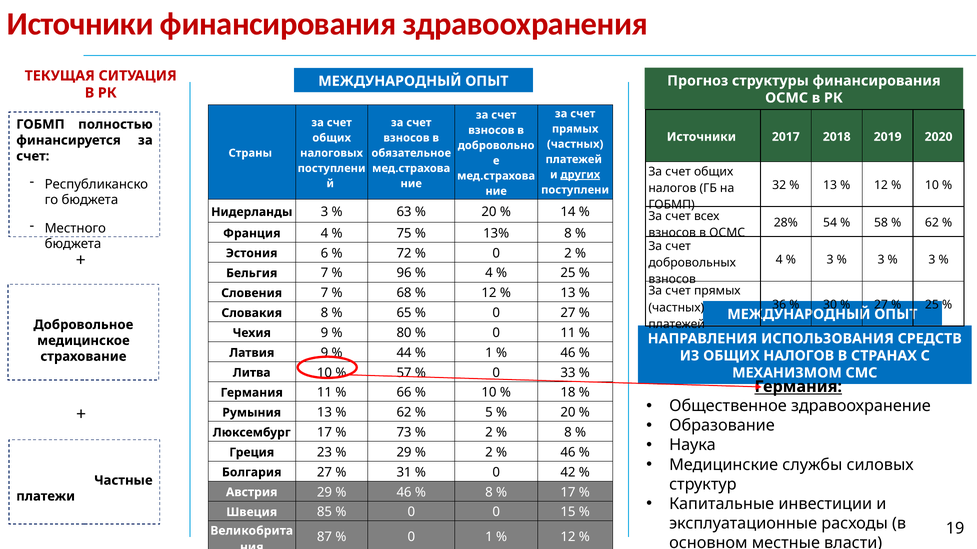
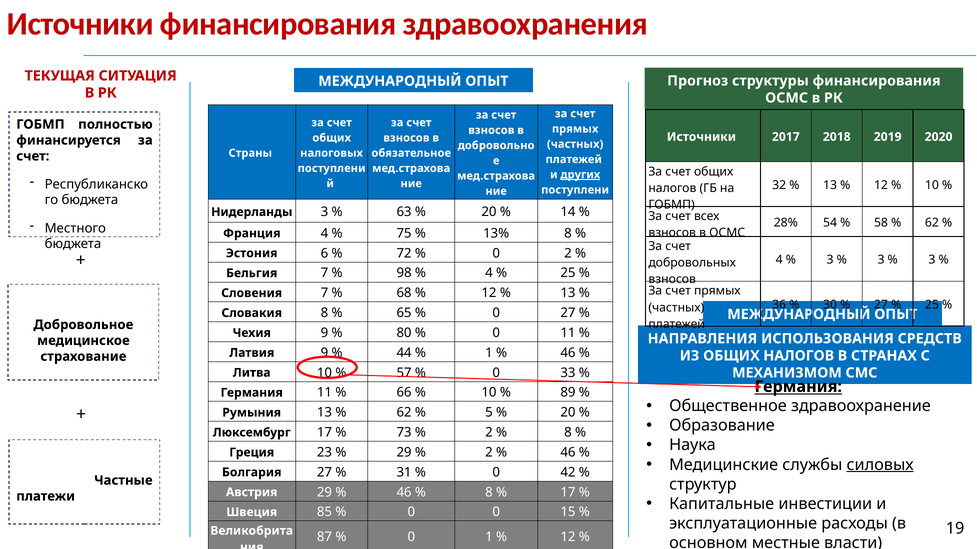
96: 96 -> 98 (404, 273)
18: 18 -> 89 (568, 393)
силовых underline: none -> present (880, 465)
